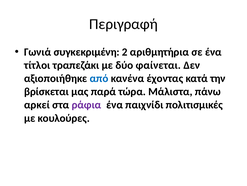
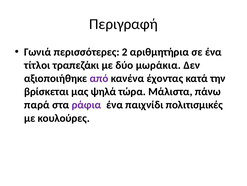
συγκεκριμένη: συγκεκριμένη -> περισσότερες (87, 52)
φαίνεται: φαίνεται -> μωράκια (158, 65)
από colour: blue -> purple (99, 78)
παρά: παρά -> ψηλά (103, 91)
αρκεί: αρκεί -> παρά (37, 105)
